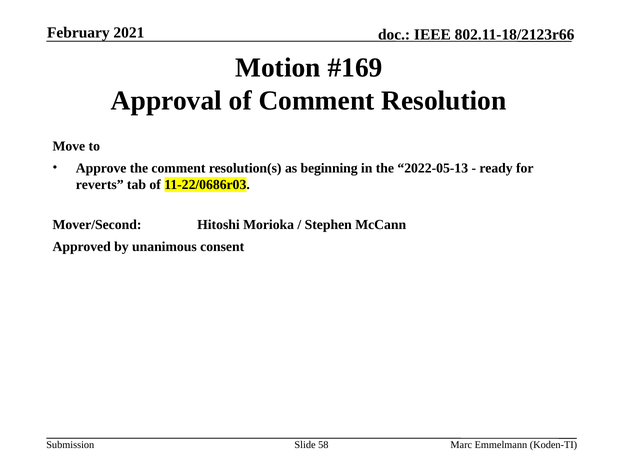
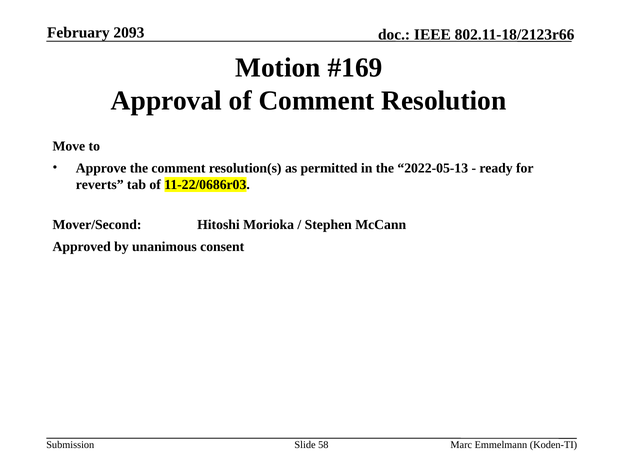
2021: 2021 -> 2093 (129, 33)
beginning: beginning -> permitted (329, 168)
